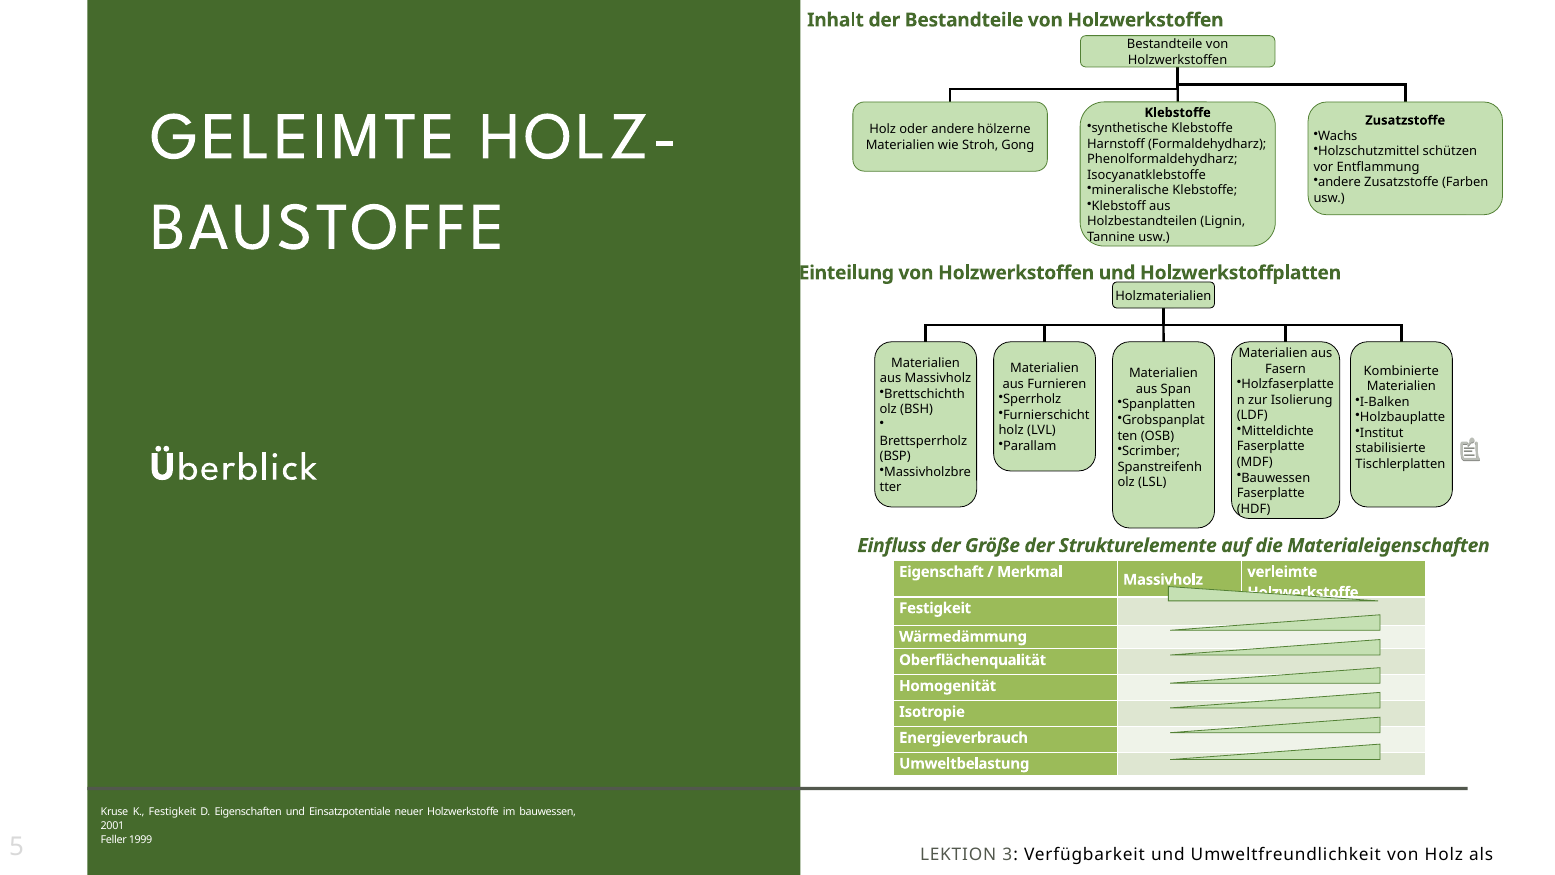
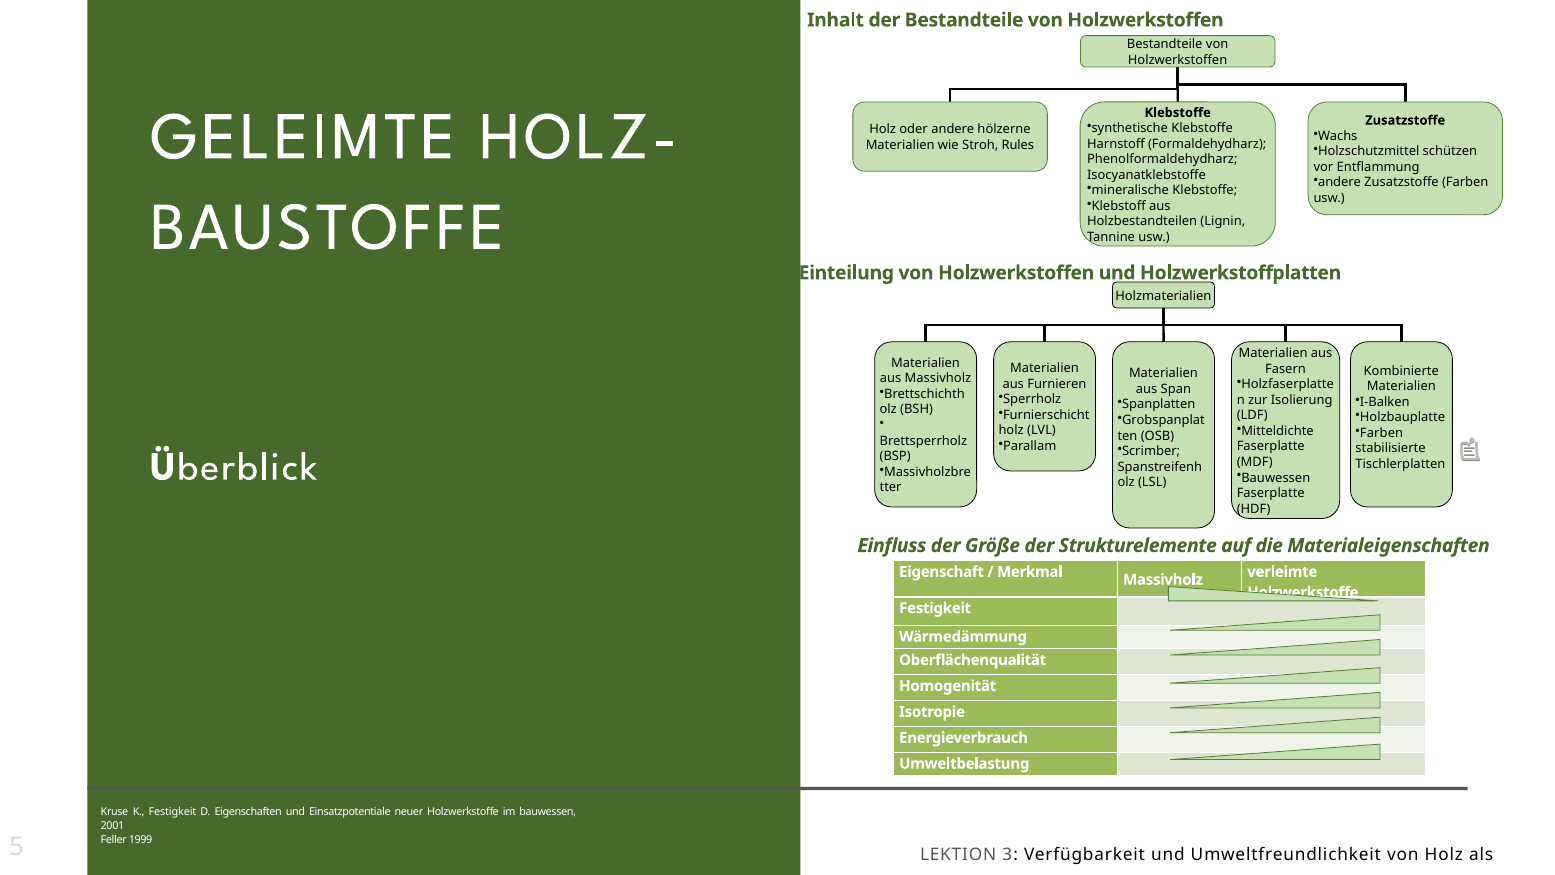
Gong: Gong -> Rules (1018, 145)
Institut: Institut -> Farben (1382, 433)
